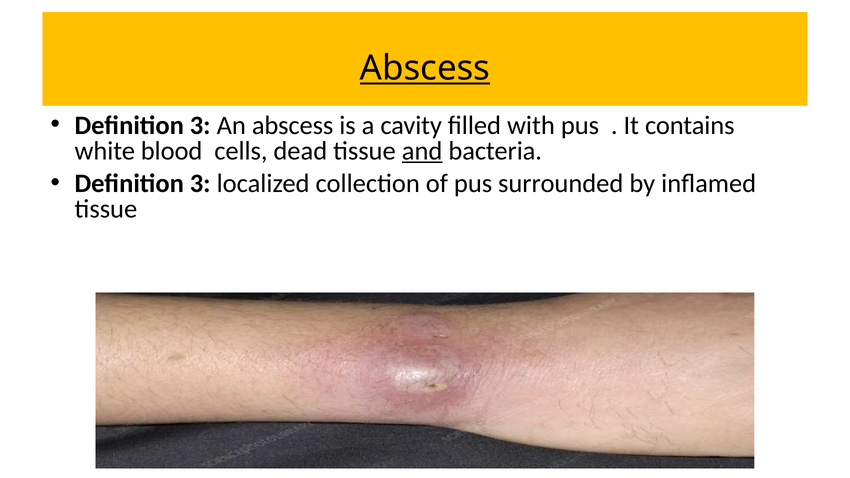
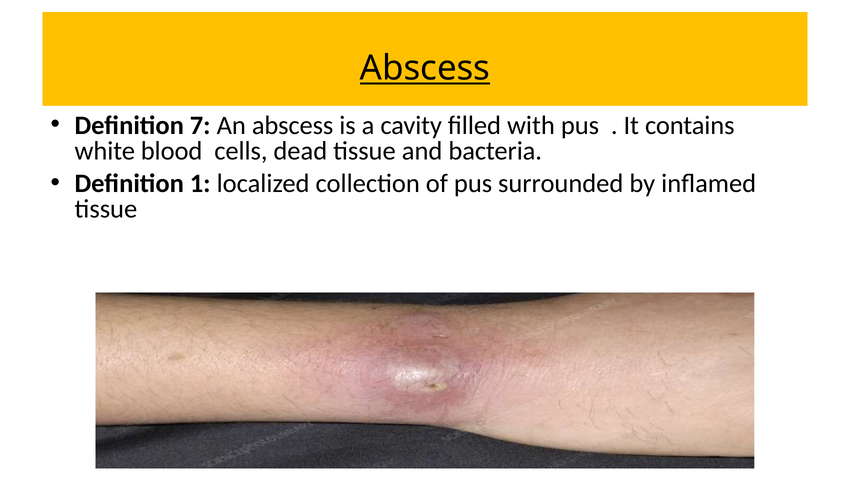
3: 3 -> 7 (200, 125)
and underline: present -> none (422, 151)
3: 3 -> 1 (200, 184)
